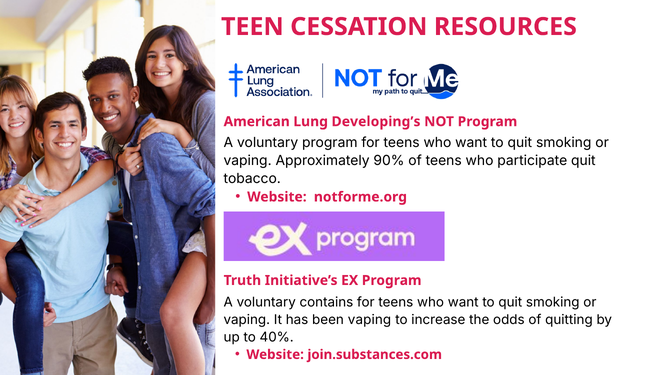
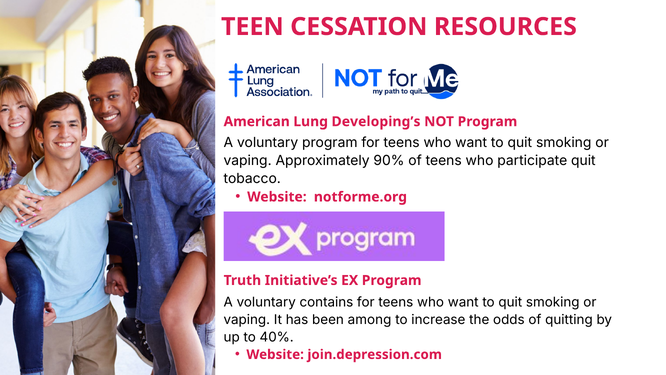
been vaping: vaping -> among (370, 319)
join.substances.com: join.substances.com -> join.depression.com (375, 354)
